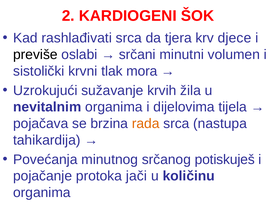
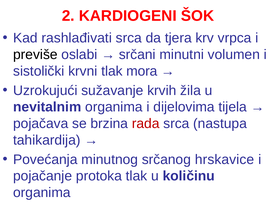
djece: djece -> vrpca (235, 38)
rada colour: orange -> red (146, 124)
potiskuješ: potiskuješ -> hrskavice (225, 159)
protoka jači: jači -> tlak (136, 176)
